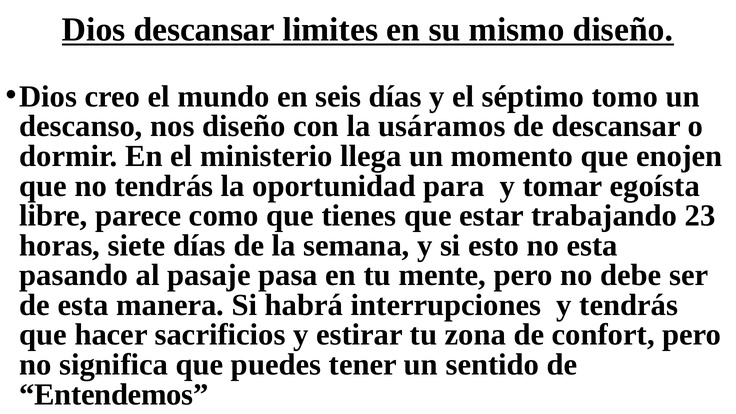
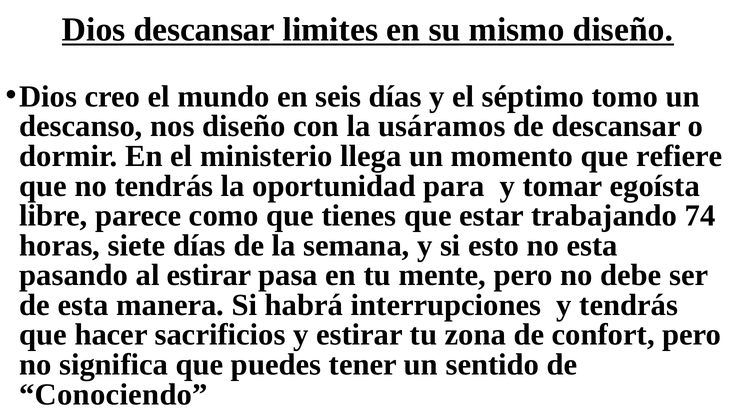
enojen: enojen -> refiere (679, 156)
23: 23 -> 74 (700, 216)
al pasaje: pasaje -> estirar (209, 275)
Entendemos: Entendemos -> Conociendo (114, 394)
